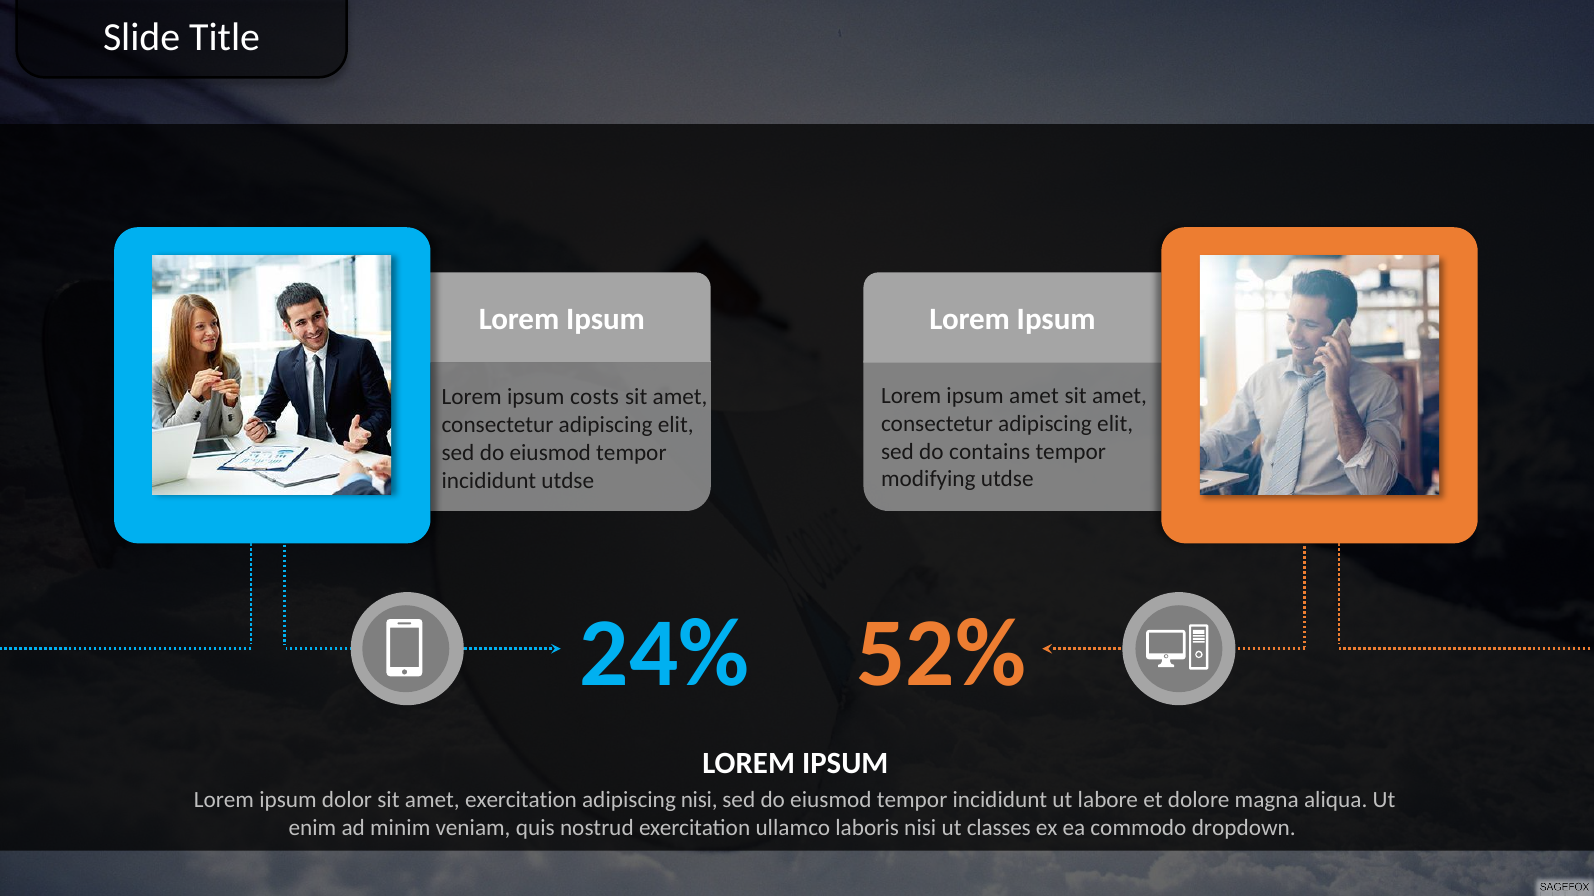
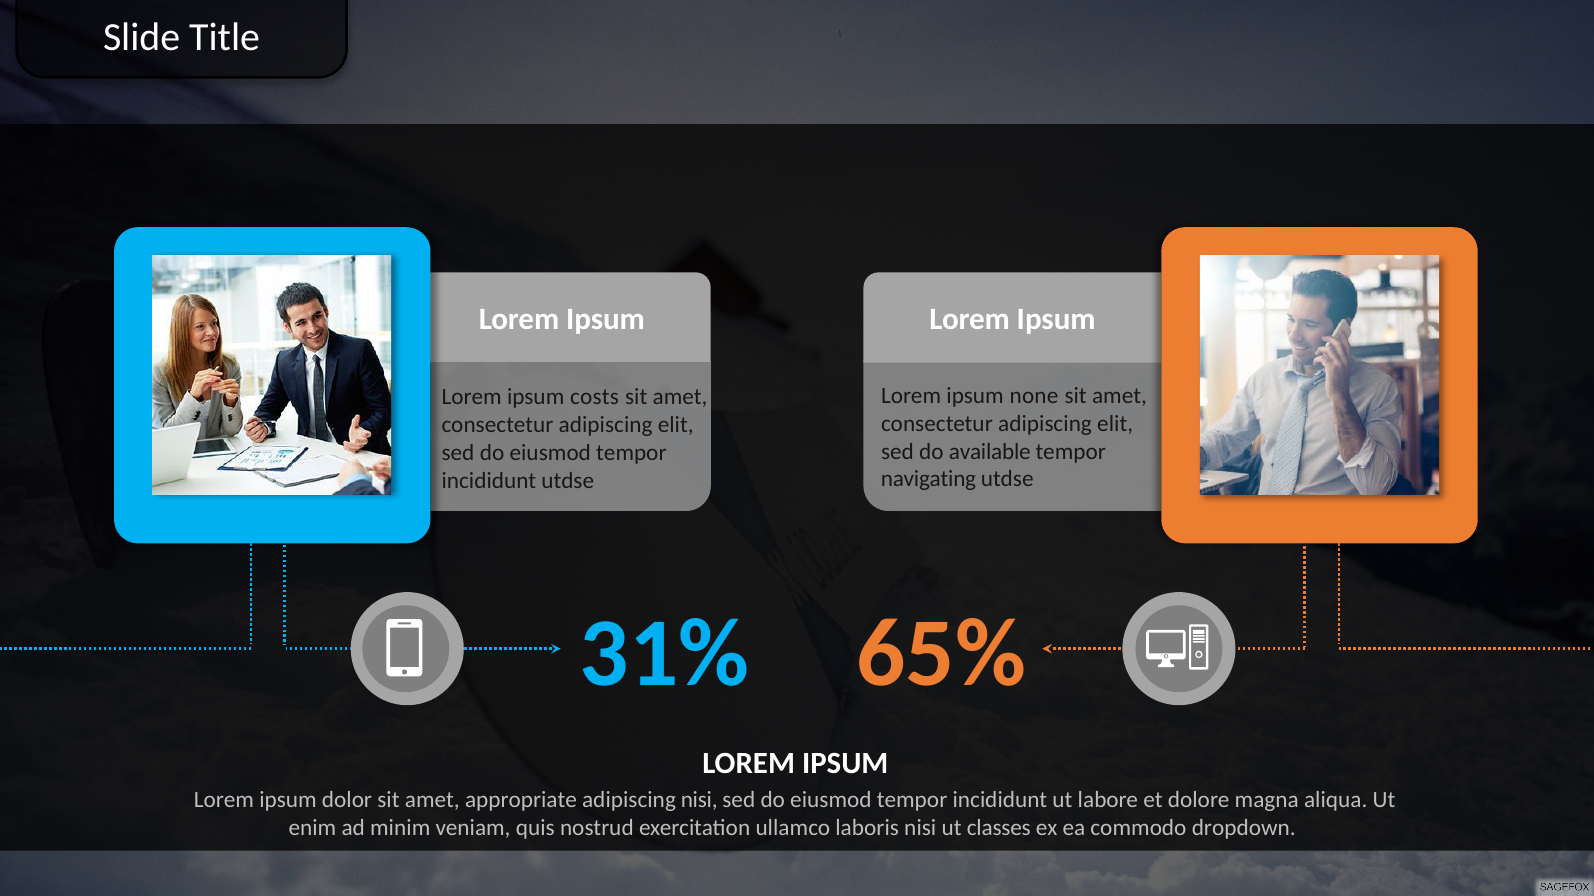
ipsum amet: amet -> none (1034, 396)
contains: contains -> available (990, 452)
modifying: modifying -> navigating (928, 480)
24%: 24% -> 31% (665, 654)
52%: 52% -> 65% (941, 654)
amet exercitation: exercitation -> appropriate (521, 800)
